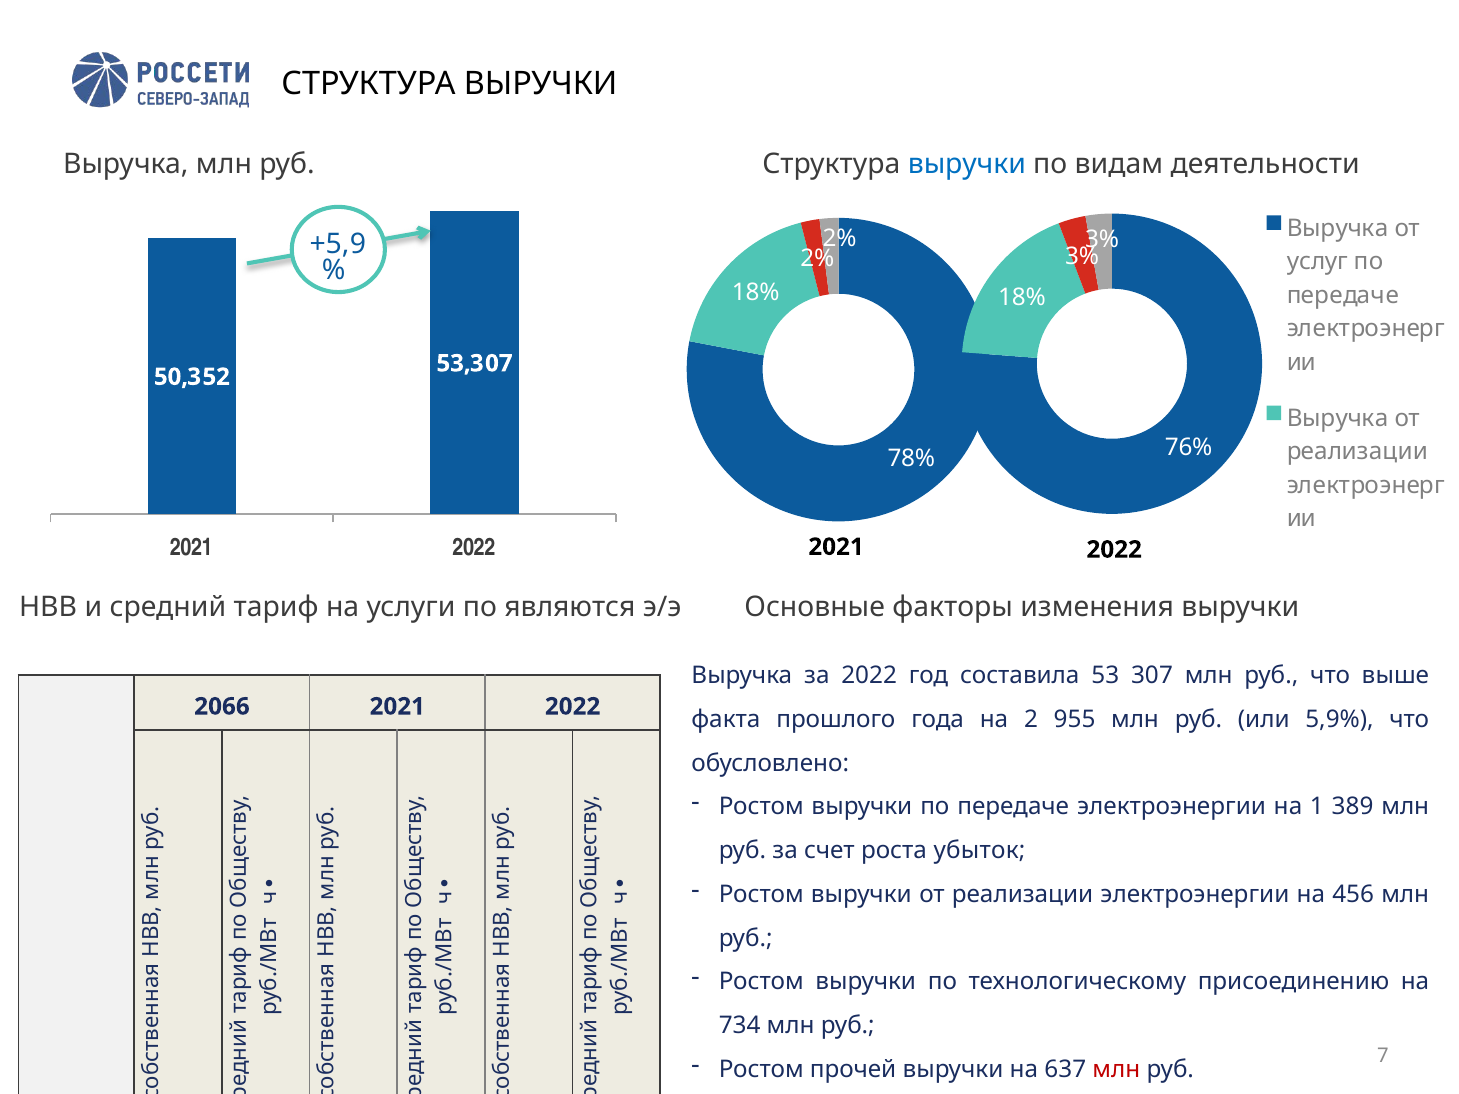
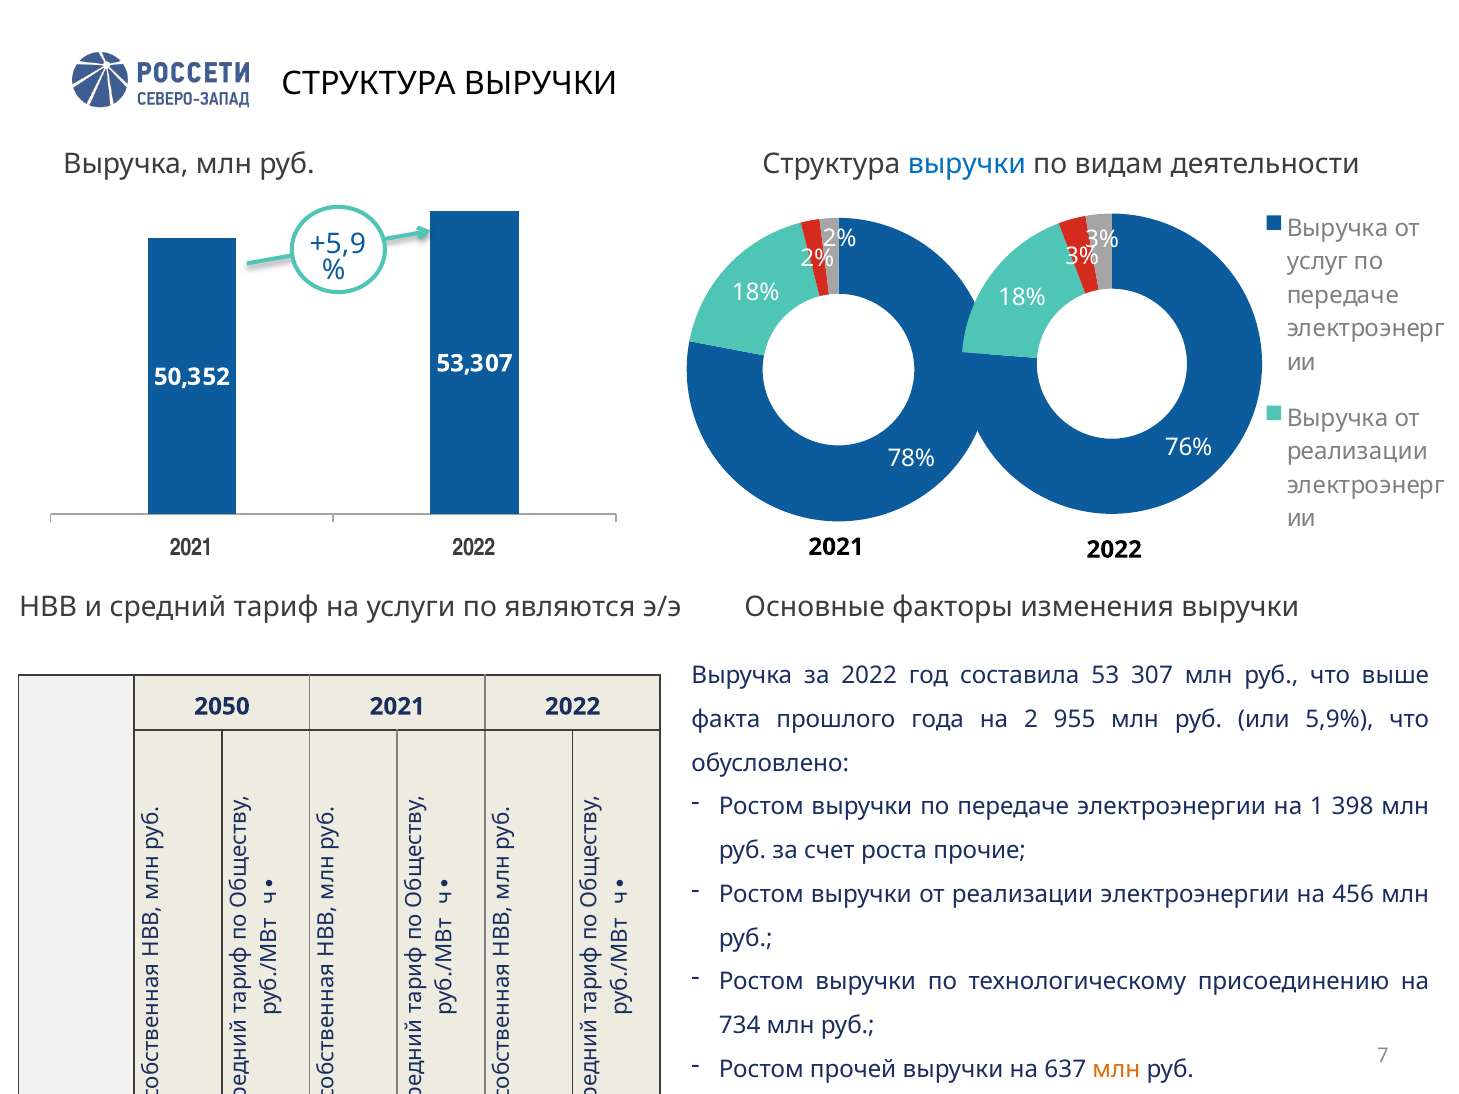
2066: 2066 -> 2050 (222, 707)
389: 389 -> 398 (1353, 807)
убыток: убыток -> прочие (980, 851)
млн colour: red -> orange (1116, 1070)
